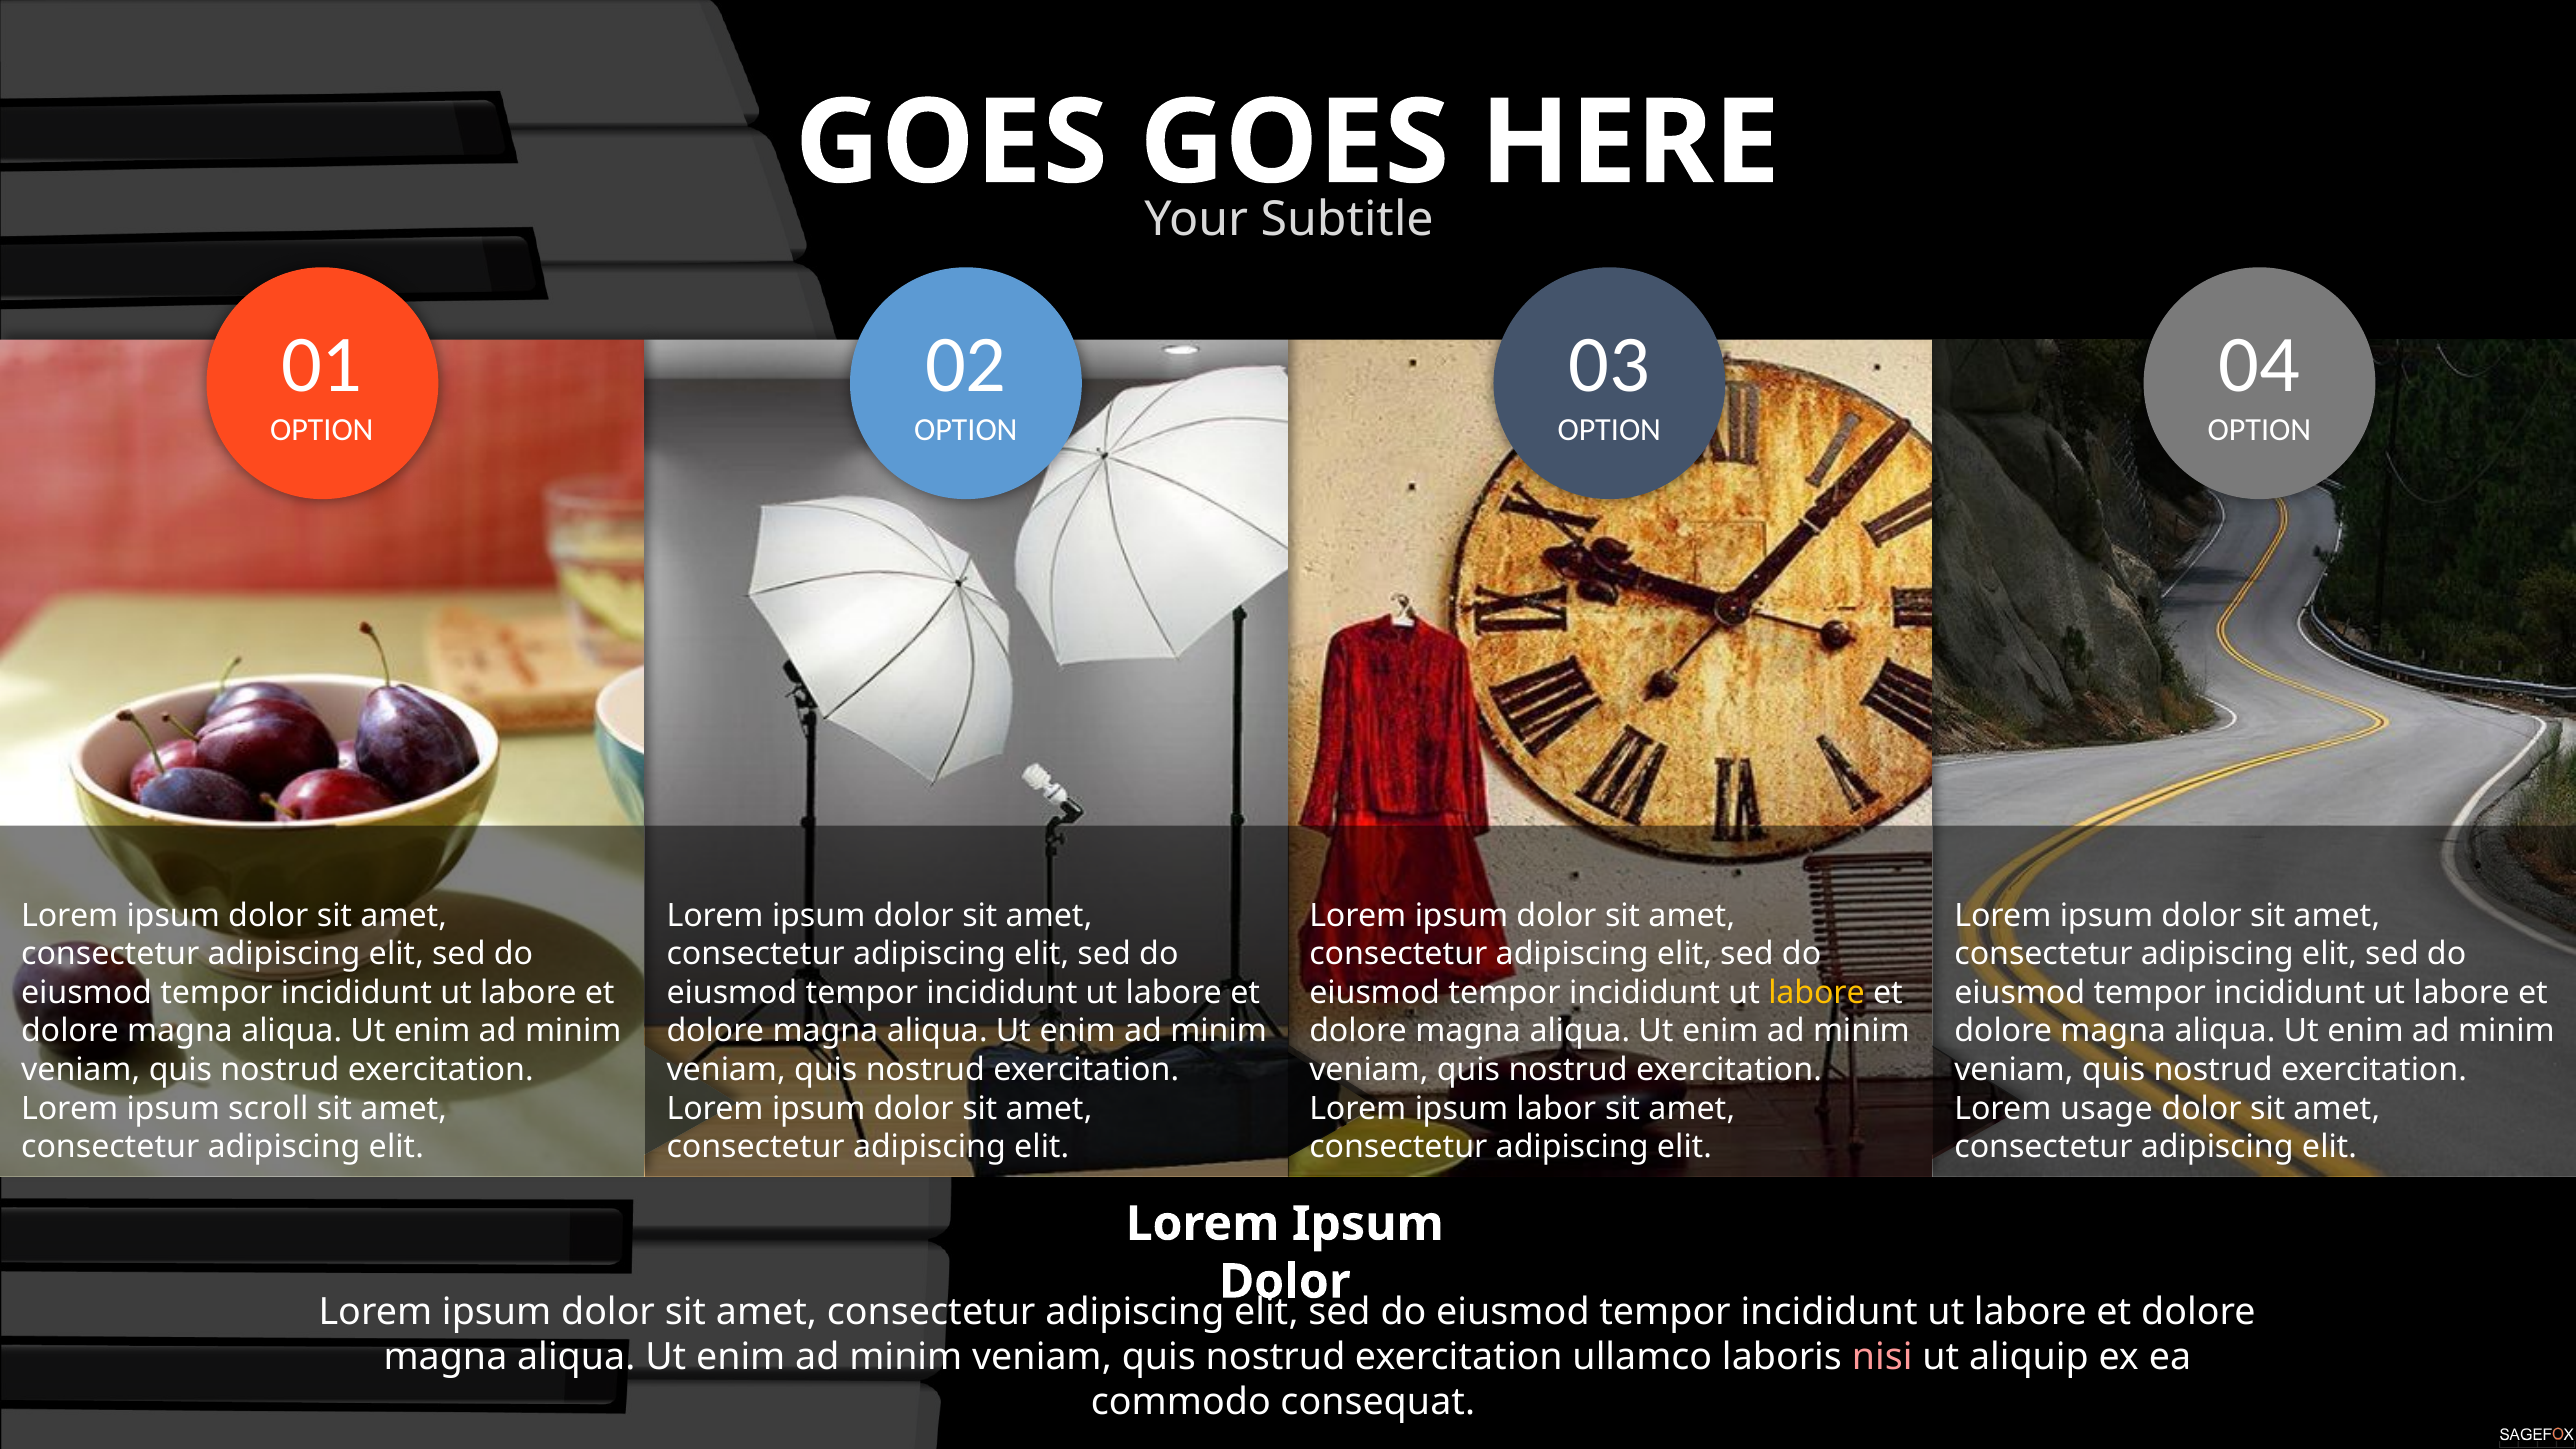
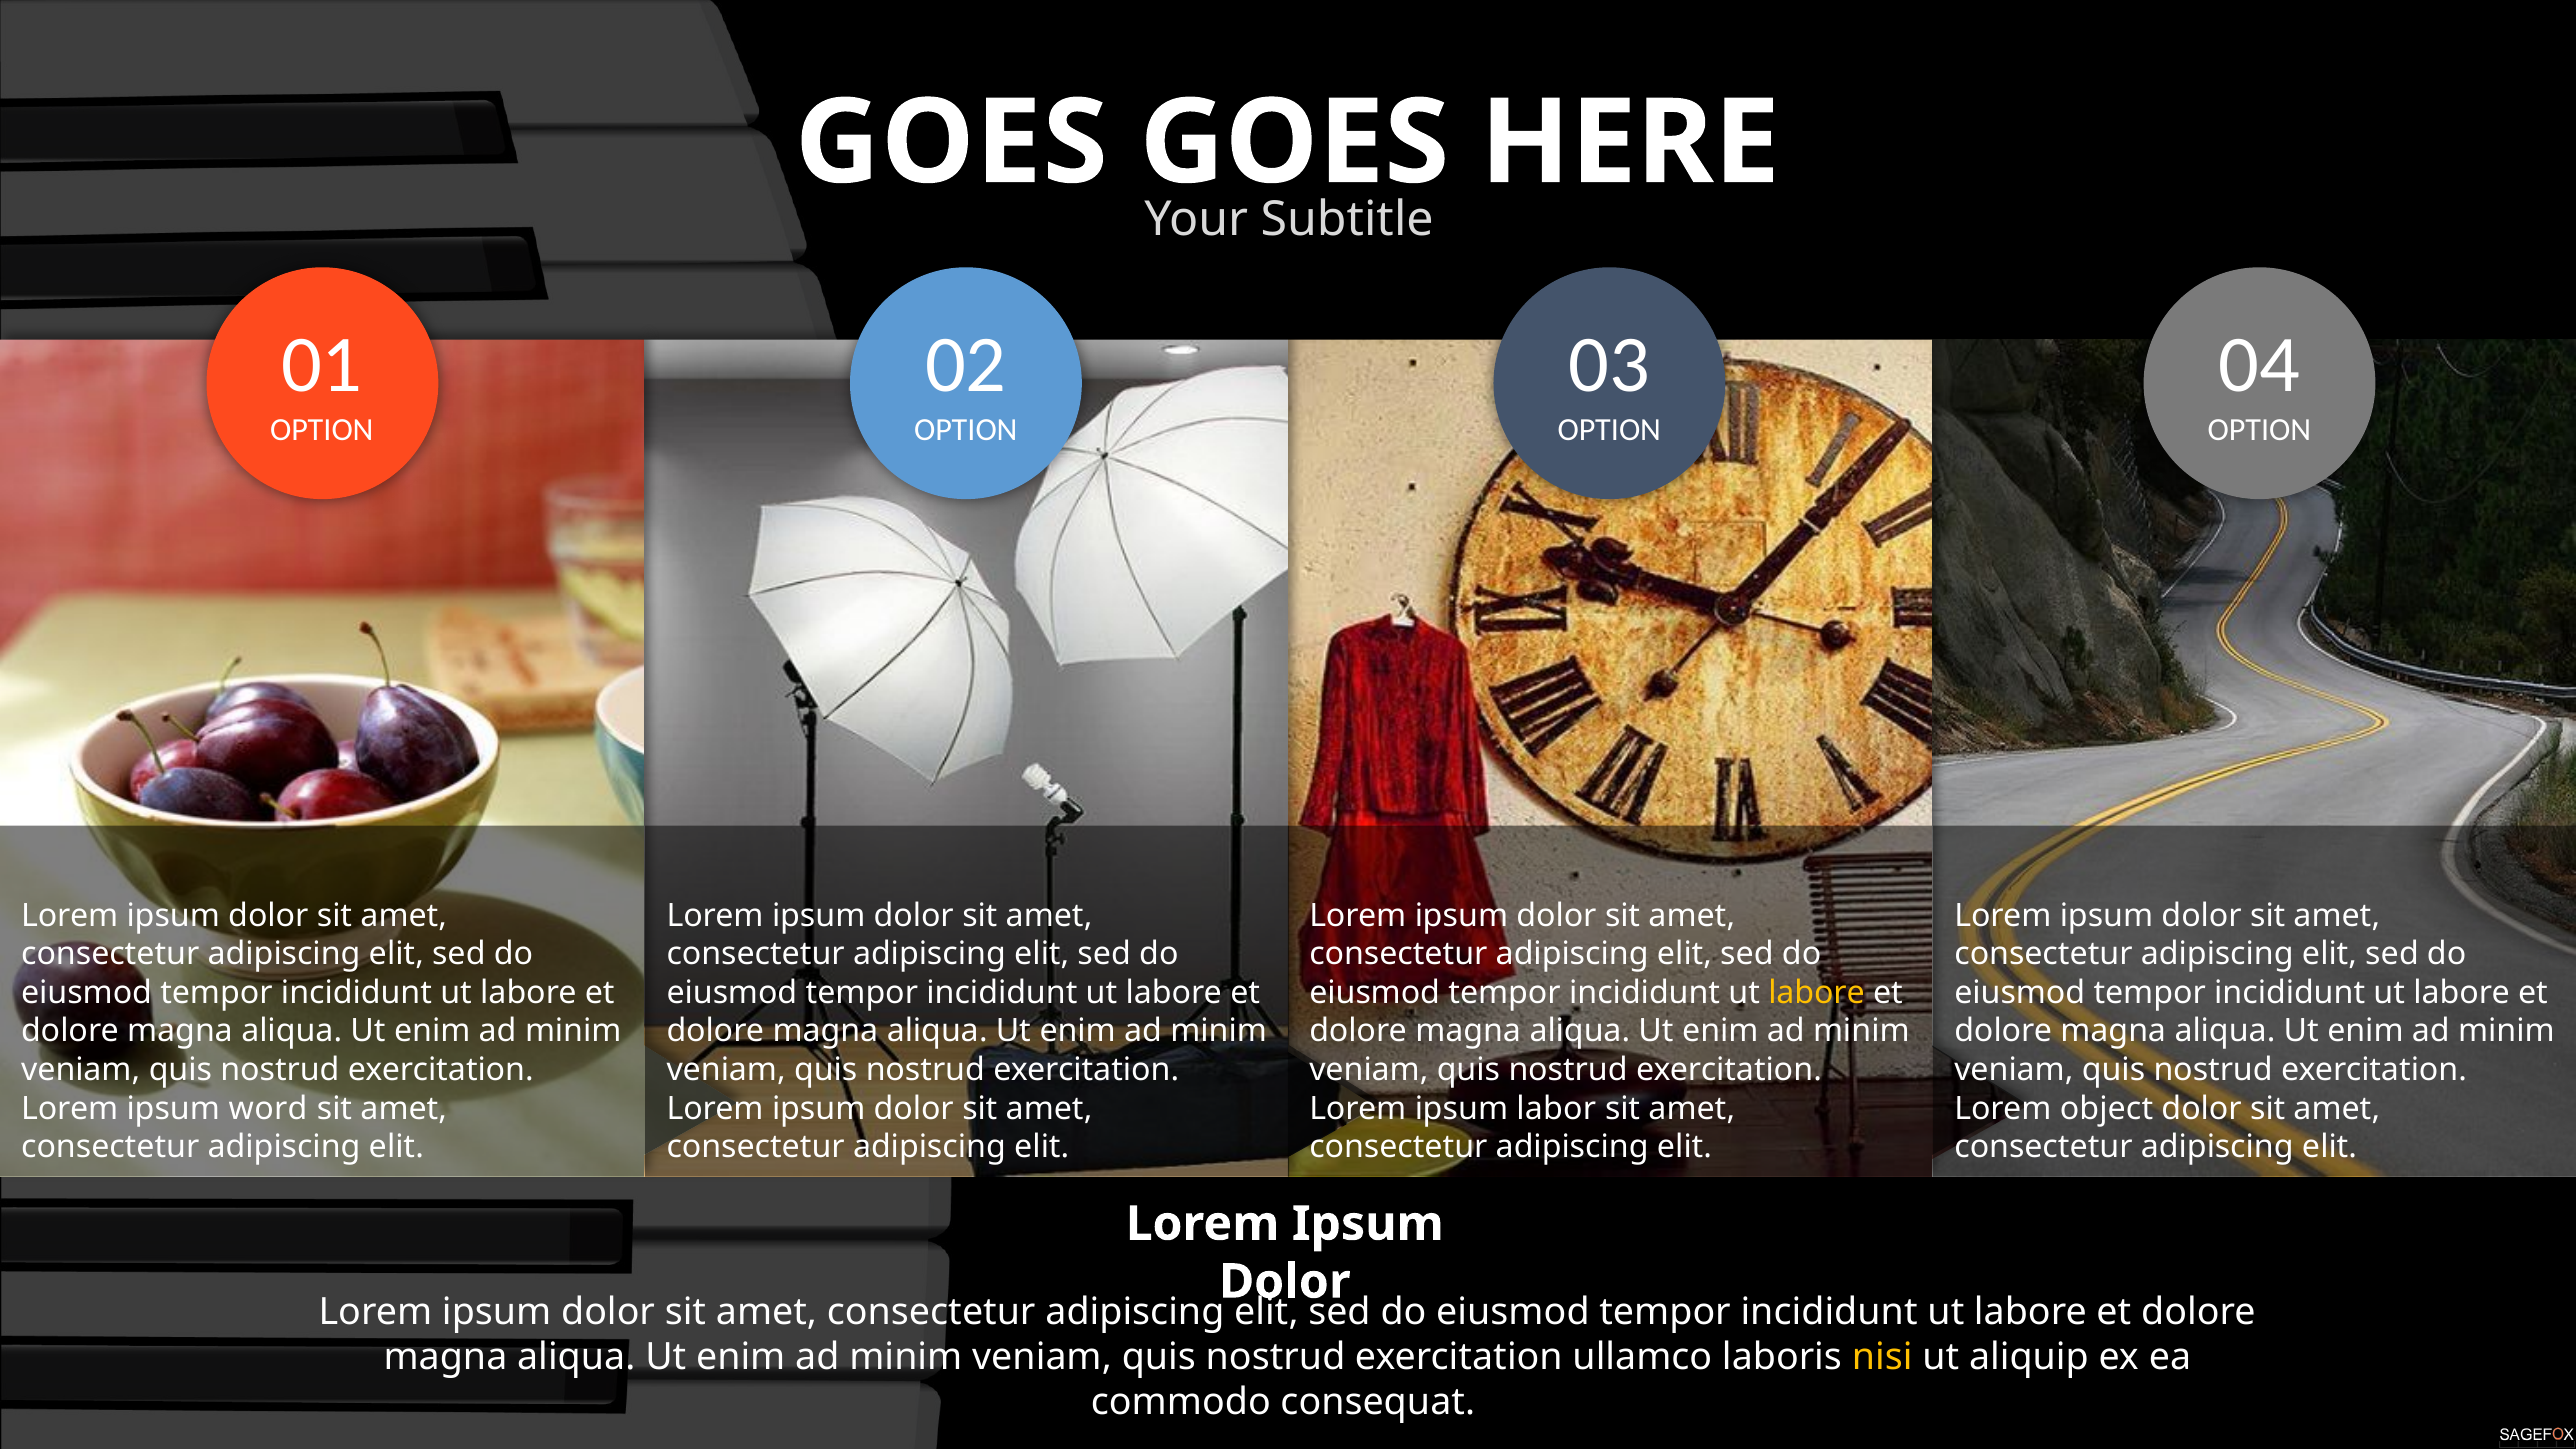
scroll: scroll -> word (268, 1109)
usage: usage -> object (2106, 1109)
nisi colour: pink -> yellow (1882, 1357)
